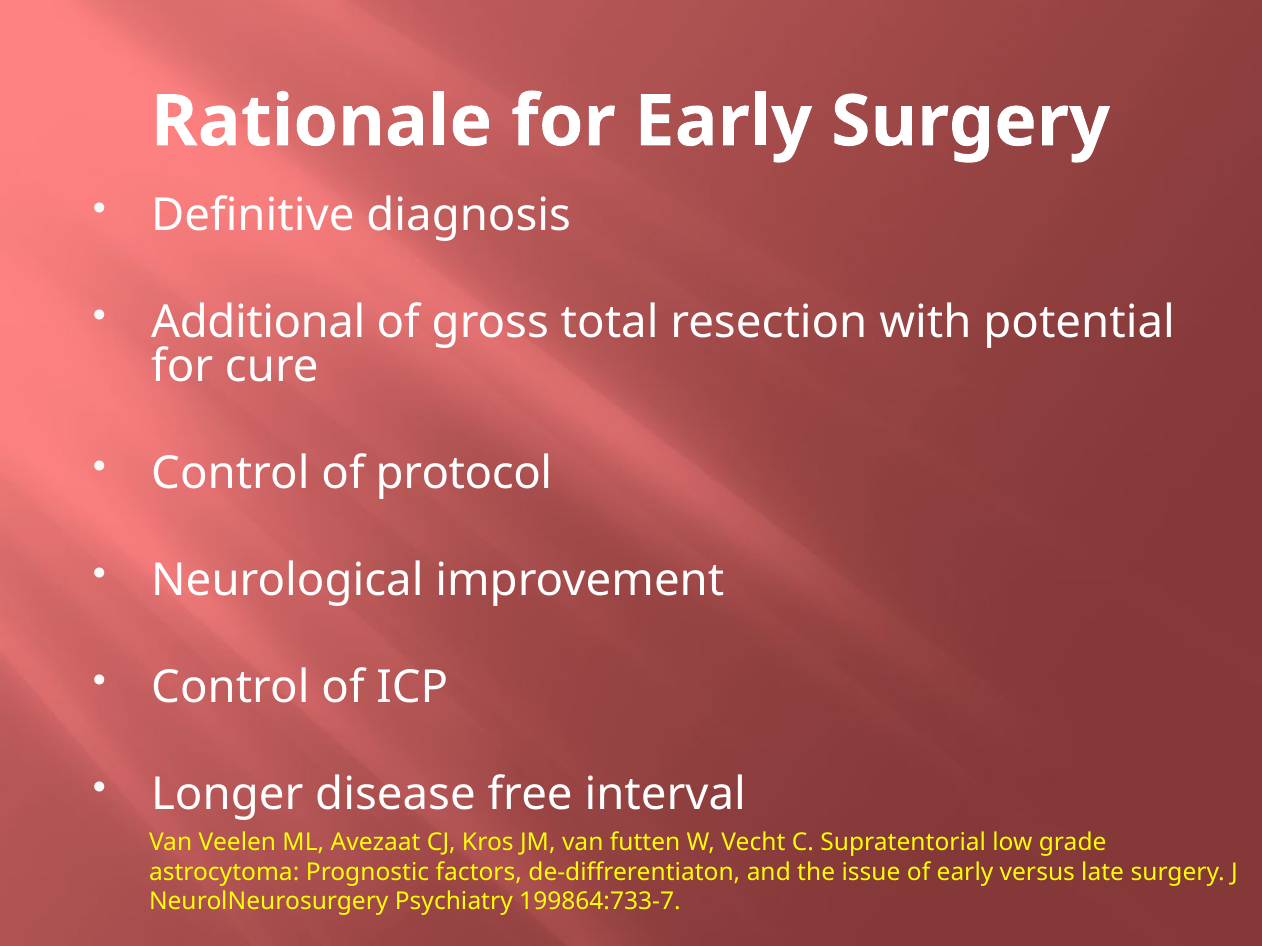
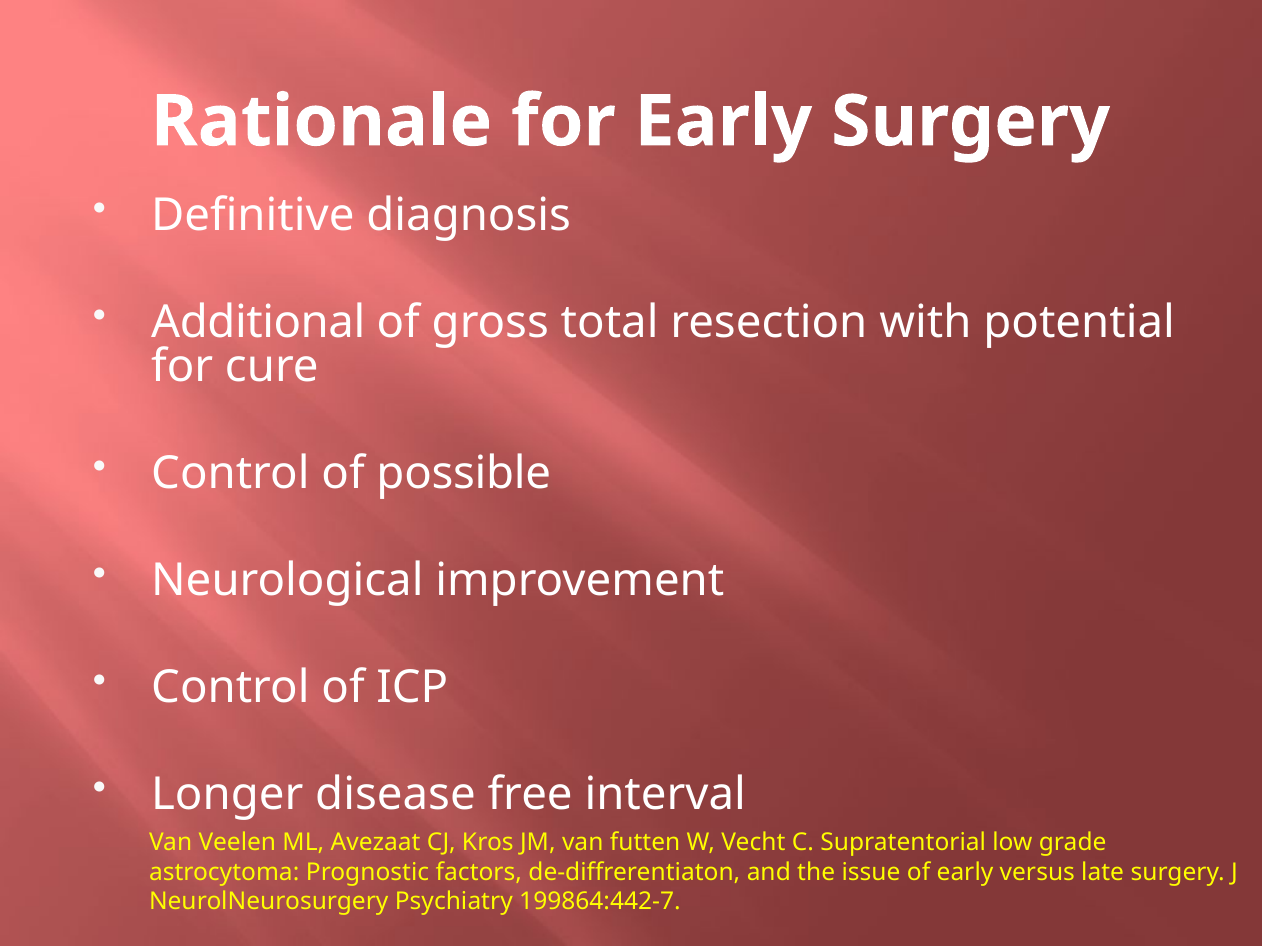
protocol: protocol -> possible (464, 473)
199864:733-7: 199864:733-7 -> 199864:442-7 (600, 902)
